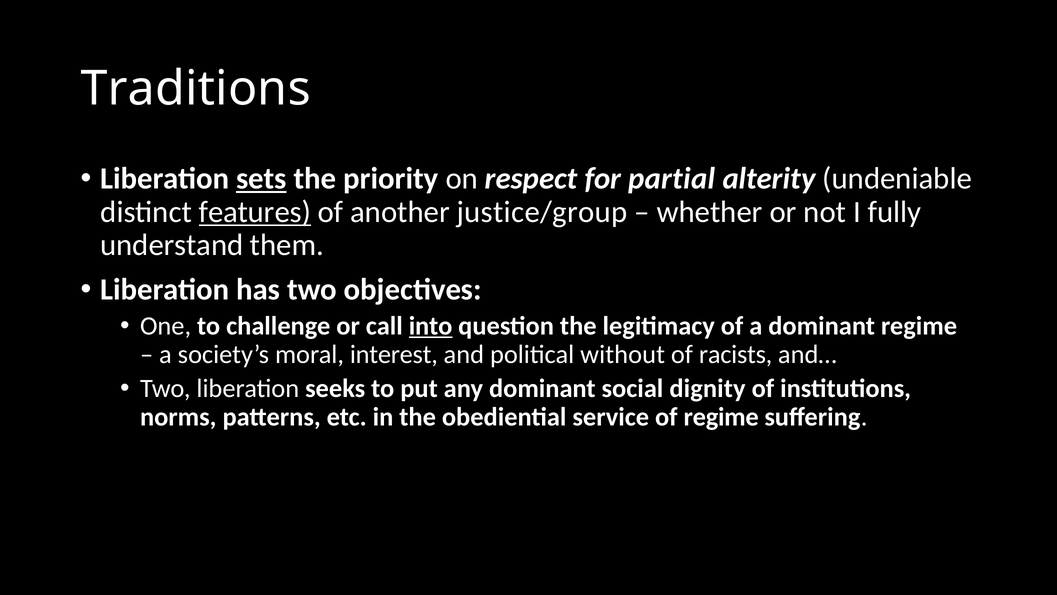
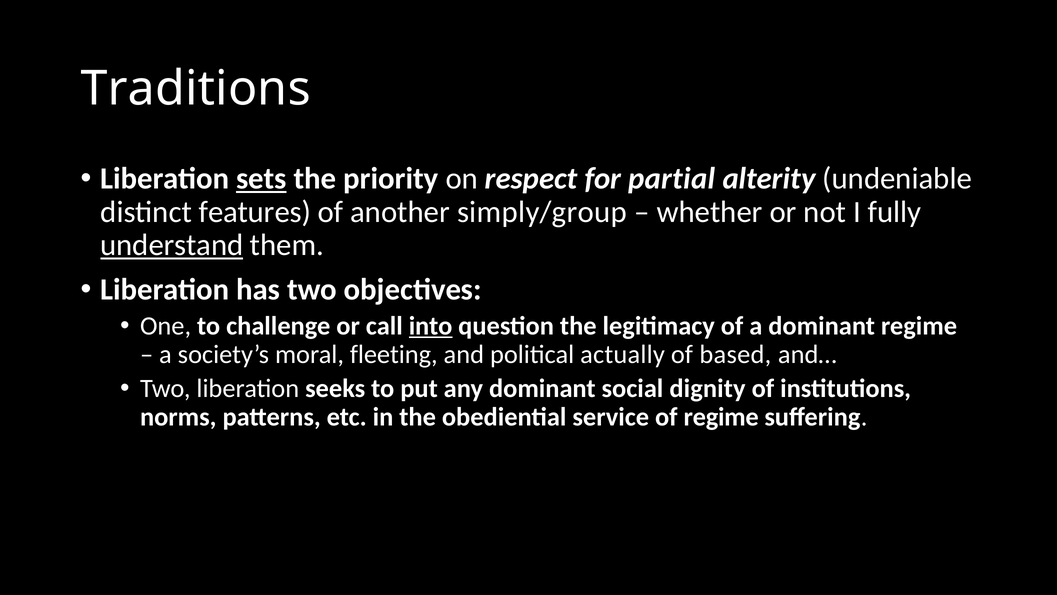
features underline: present -> none (255, 212)
justice/group: justice/group -> simply/group (542, 212)
understand underline: none -> present (172, 245)
interest: interest -> fleeting (394, 354)
without: without -> actually (623, 354)
racists: racists -> based (735, 354)
